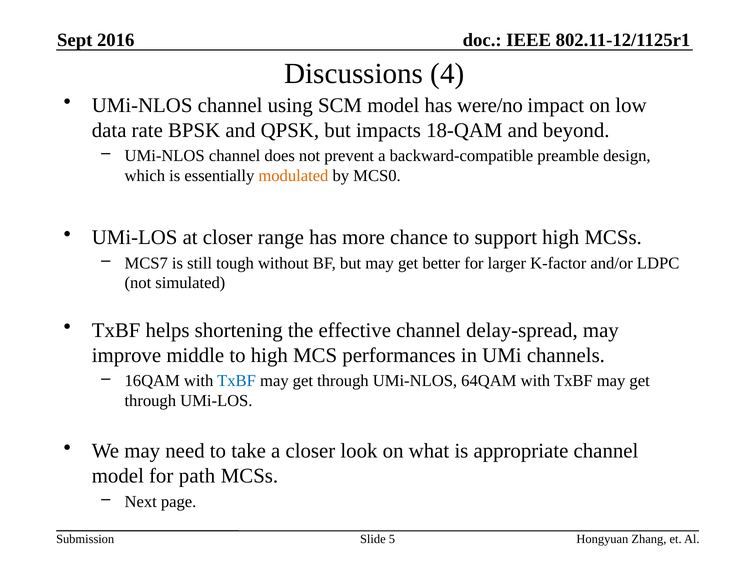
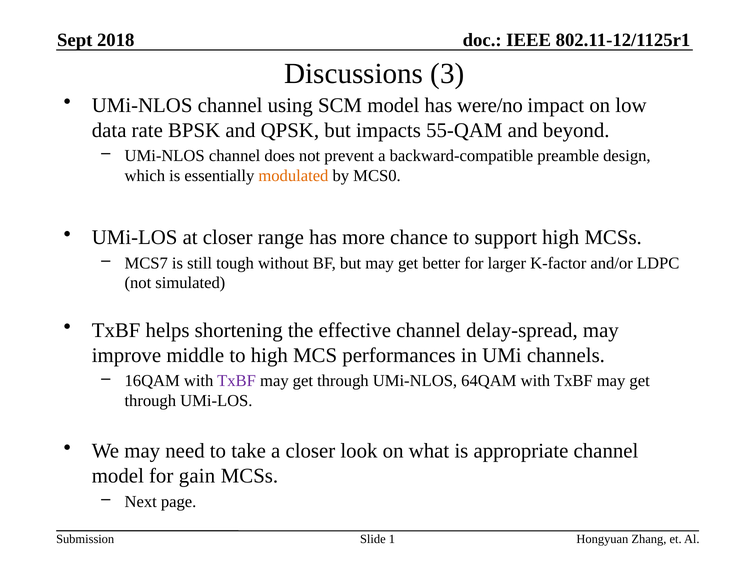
2016: 2016 -> 2018 (116, 40)
4: 4 -> 3 (447, 74)
18-QAM: 18-QAM -> 55-QAM (464, 130)
TxBF colour: blue -> purple (237, 381)
path: path -> gain (197, 476)
5: 5 -> 1 (392, 539)
